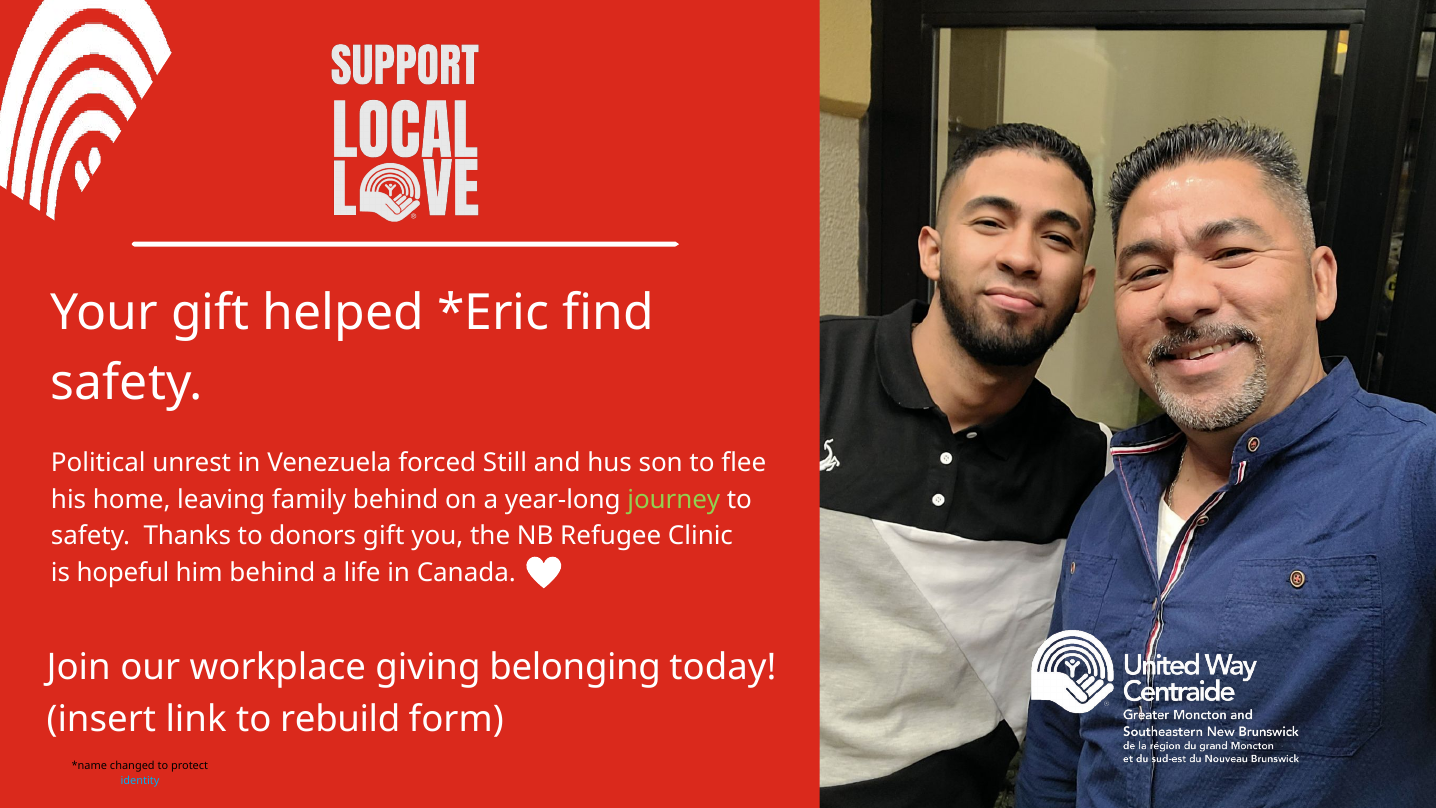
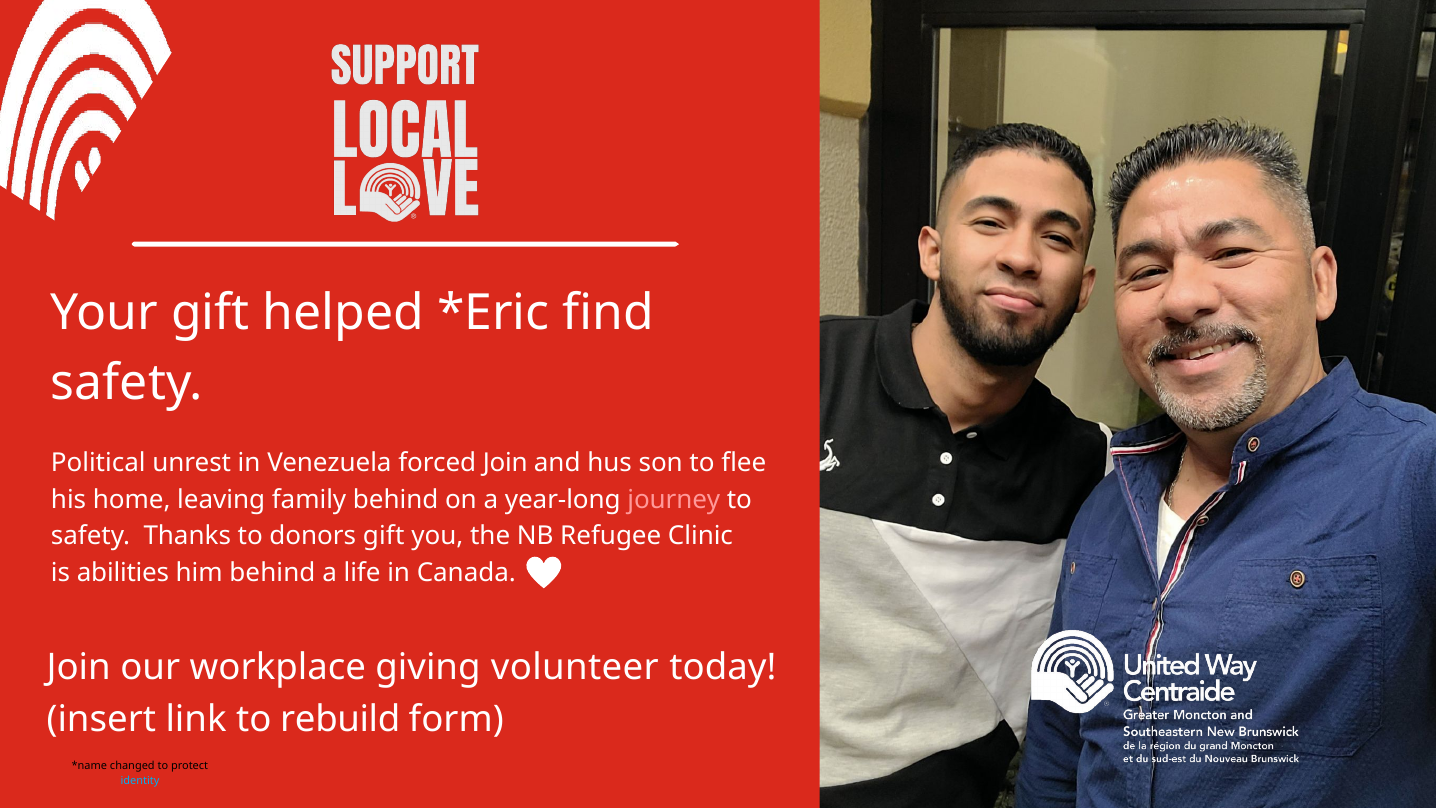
forced Still: Still -> Join (505, 463)
journey colour: light green -> pink (674, 500)
hopeful: hopeful -> abilities (123, 572)
belonging: belonging -> volunteer (575, 668)
